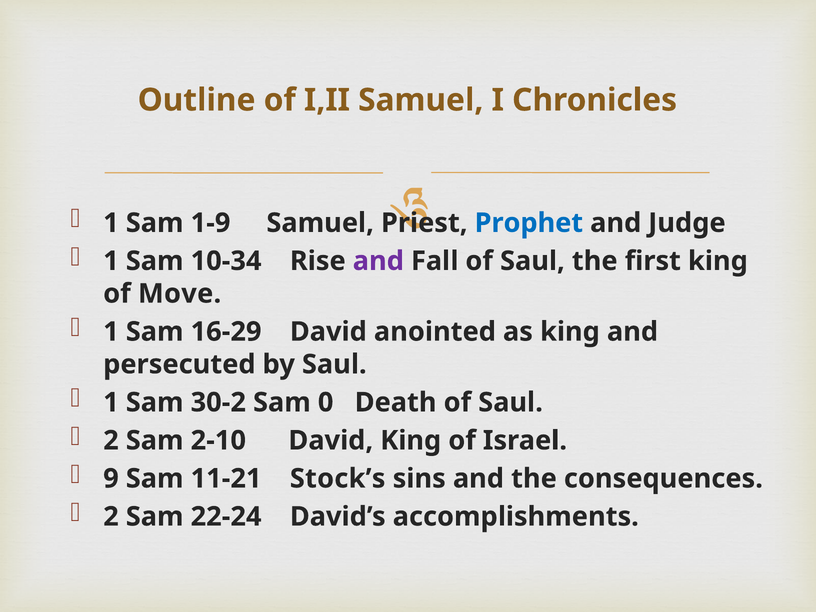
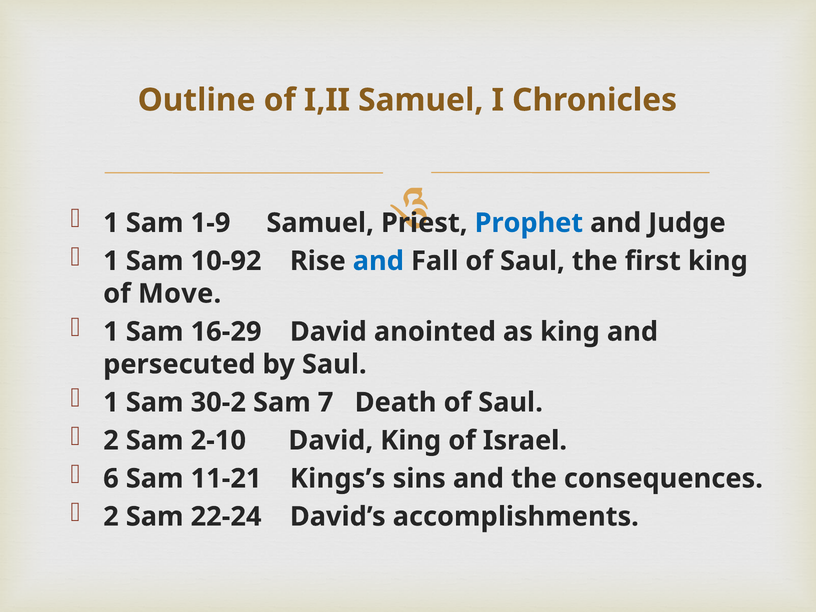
10-34: 10-34 -> 10-92 (226, 261)
and colour: purple -> blue (378, 261)
0: 0 -> 7 (326, 402)
9: 9 -> 6 (111, 479)
Stock’s: Stock’s -> Kings’s (338, 479)
